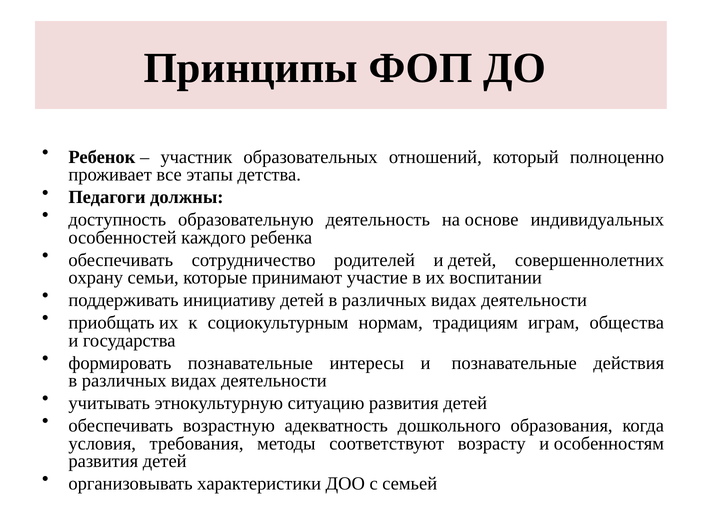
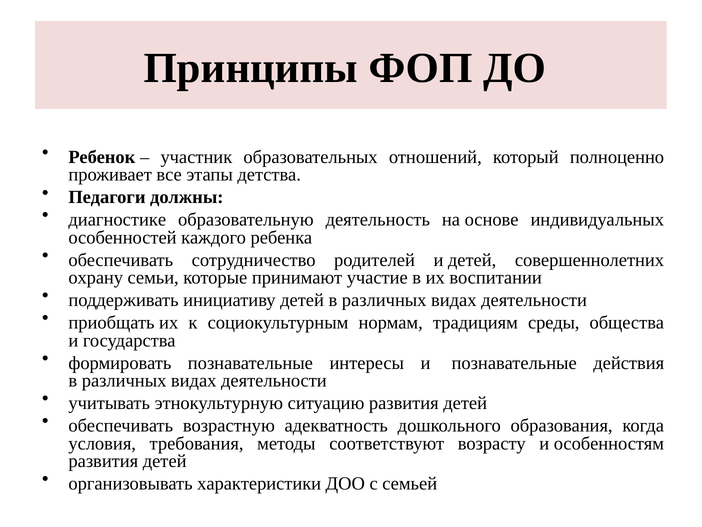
доступность: доступность -> диагностике (117, 219)
играм: играм -> среды (554, 322)
